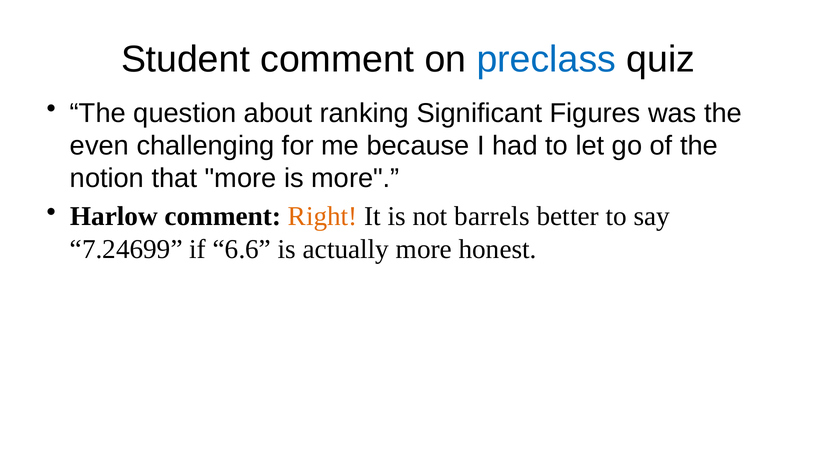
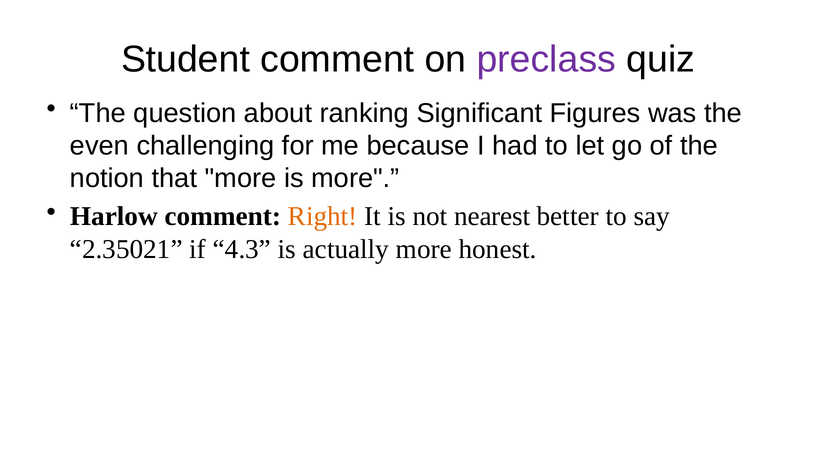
preclass colour: blue -> purple (546, 59)
barrels: barrels -> nearest (492, 217)
7.24699: 7.24699 -> 2.35021 (126, 249)
6.6: 6.6 -> 4.3 (242, 249)
